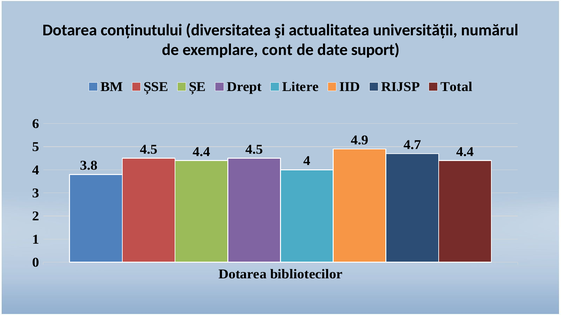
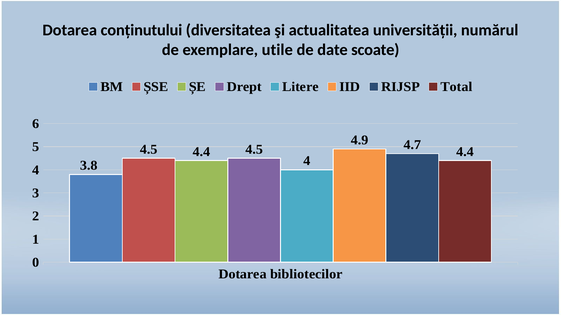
cont: cont -> utile (277, 50)
suport: suport -> scoate (375, 50)
